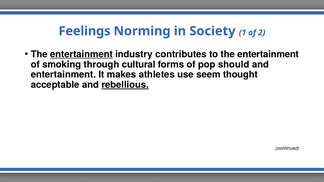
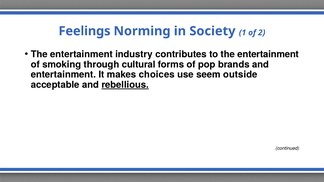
entertainment underline: present -> none (81, 54)
should: should -> brands (234, 65)
athletes: athletes -> choices (157, 75)
thought: thought -> outside (240, 75)
